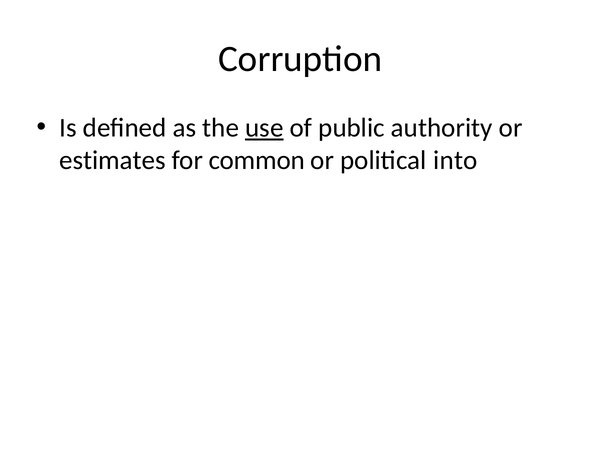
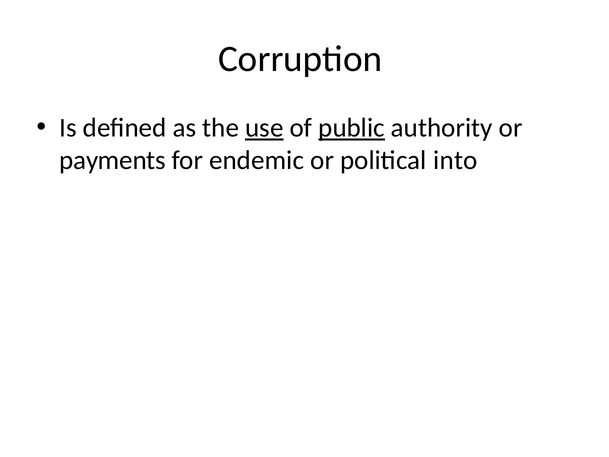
public underline: none -> present (352, 128)
estimates: estimates -> payments (113, 160)
common: common -> endemic (257, 160)
